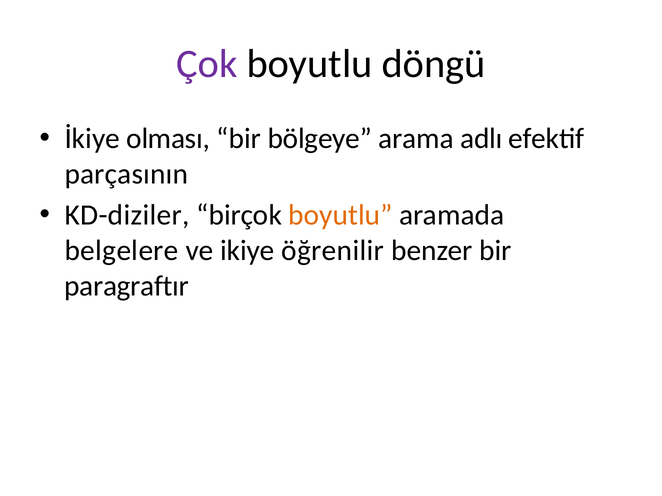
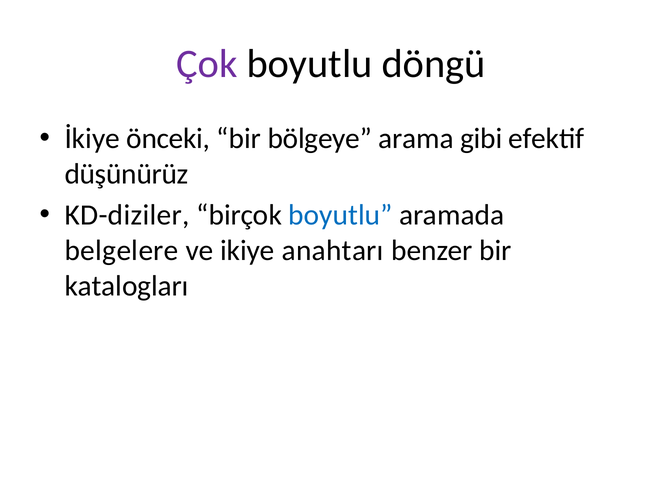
olması: olması -> önceki (168, 139)
adlı: adlı -> gibi (481, 139)
parçasının: parçasının -> düşünürüz (127, 174)
boyutlu colour: orange -> blue (341, 215)
öğrenilir: öğrenilir -> anahtarı (333, 251)
paragraftır: paragraftır -> katalogları (127, 286)
